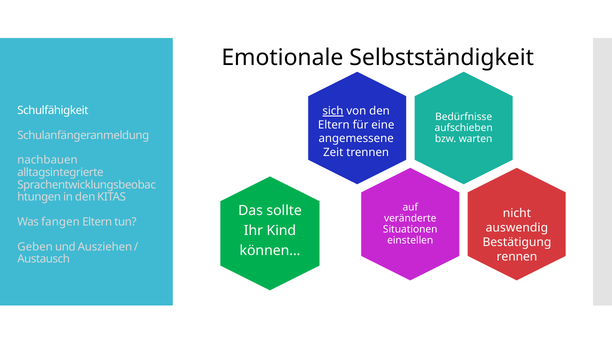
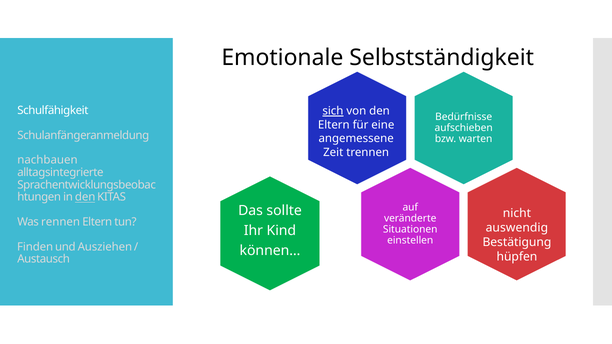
den underline: none -> present (85, 197)
fangen: fangen -> rennen (61, 222)
Geben: Geben -> Finden (35, 247)
rennen: rennen -> hüpfen (517, 257)
